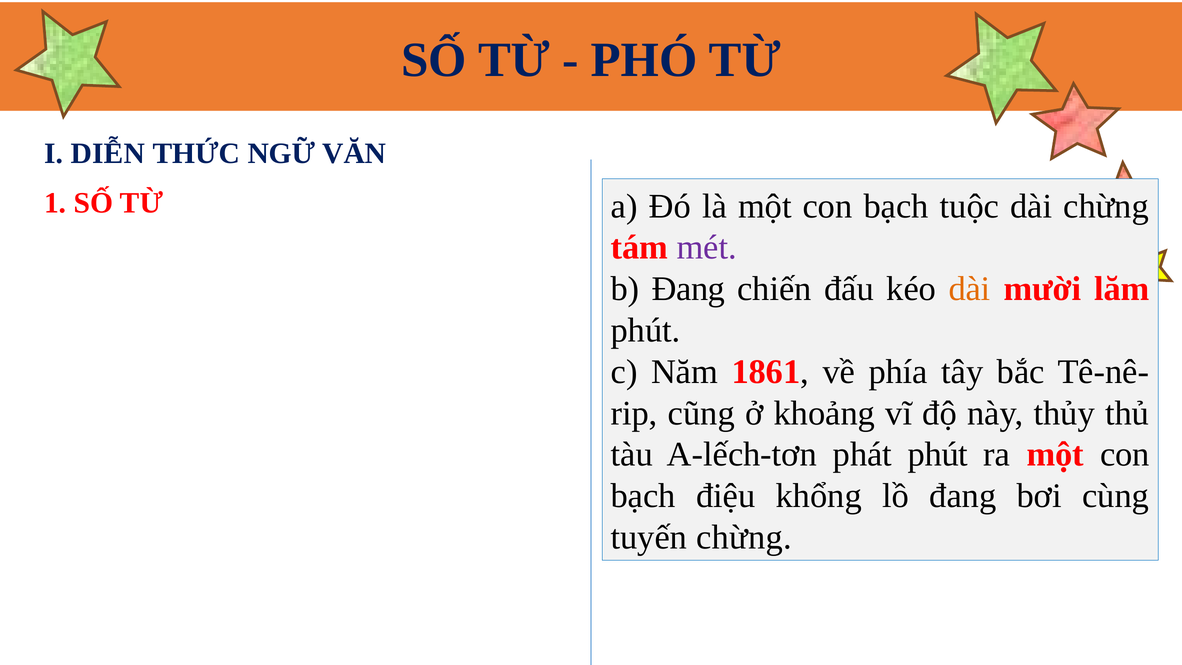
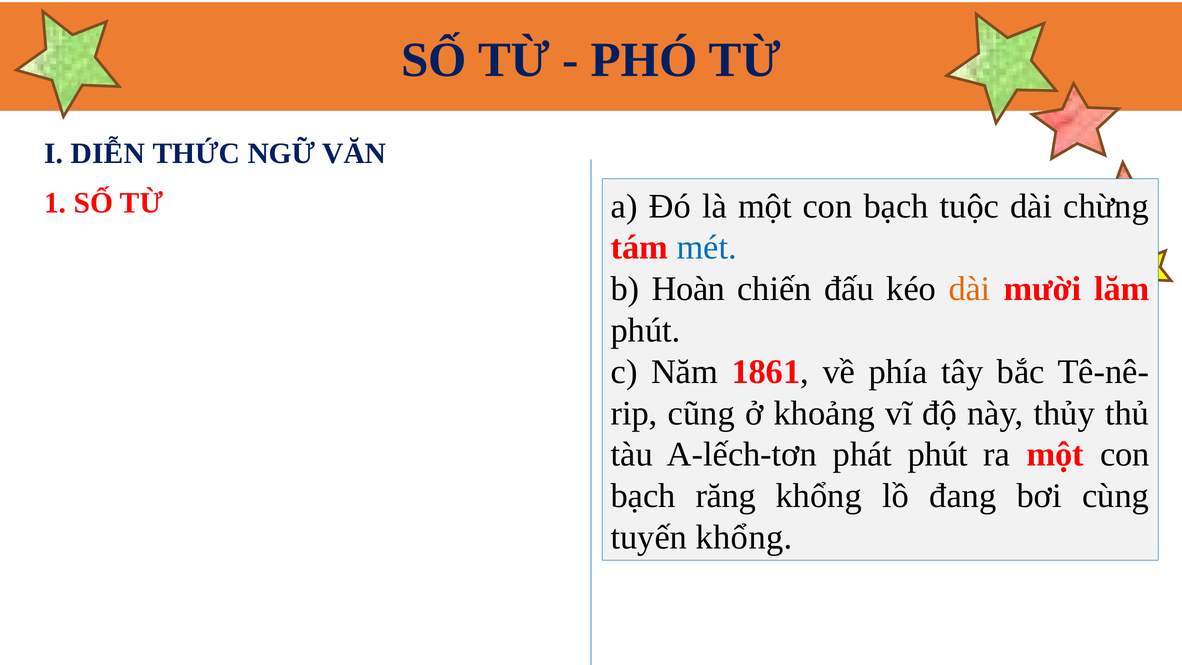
mét colour: purple -> blue (707, 248)
b Đang: Đang -> Hoàn (688, 289)
điệu: điệu -> răng (726, 496)
tuyến chừng: chừng -> khổng (744, 537)
